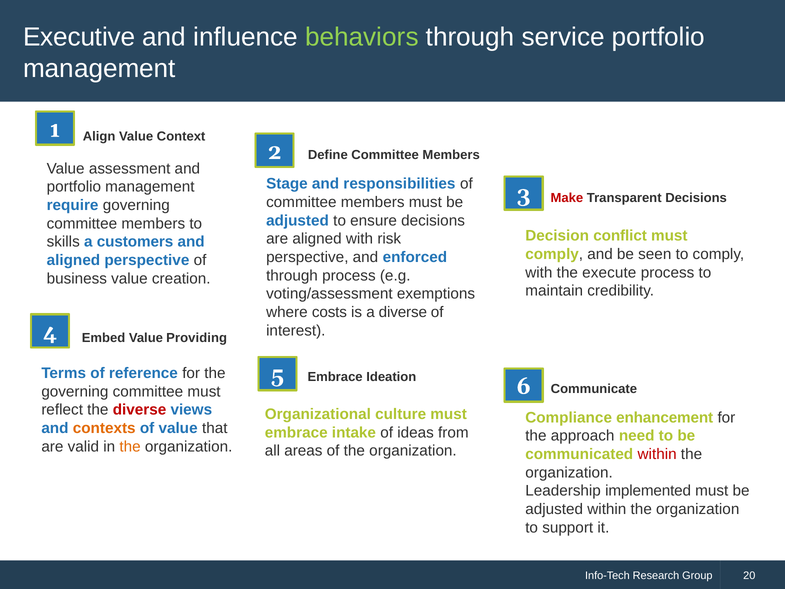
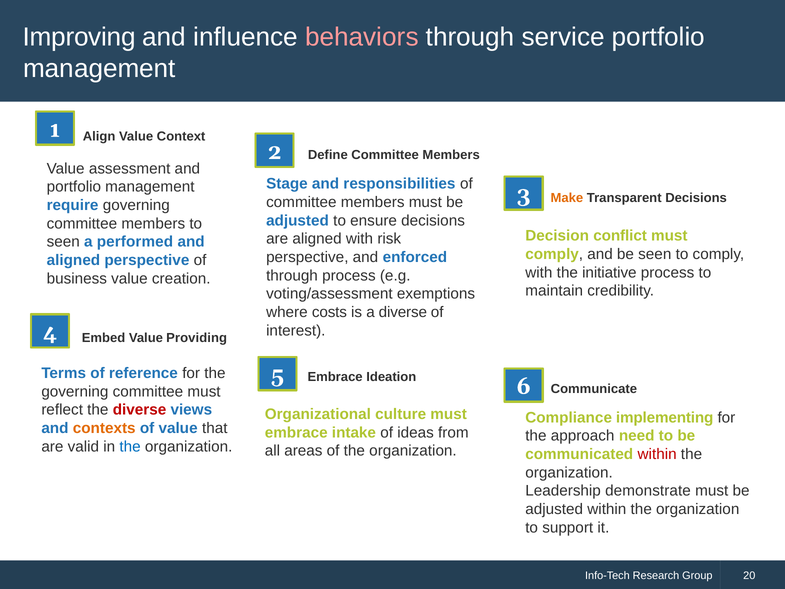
Executive: Executive -> Improving (79, 37)
behaviors colour: light green -> pink (362, 37)
Make colour: red -> orange (567, 198)
skills: skills -> seen (63, 242)
customers: customers -> performed (135, 242)
execute: execute -> initiative (609, 272)
enhancement: enhancement -> implementing (665, 417)
the colour: orange -> blue (130, 446)
implemented: implemented -> demonstrate (648, 491)
